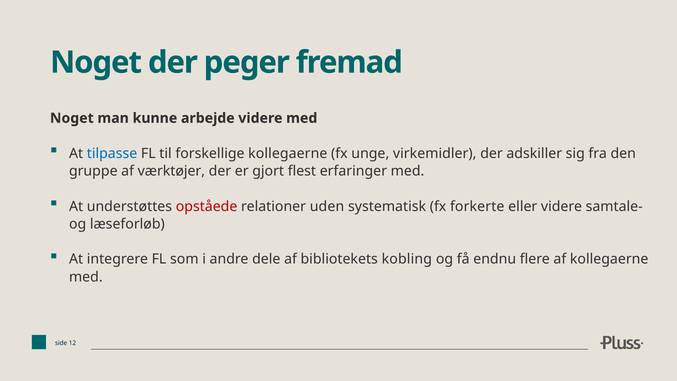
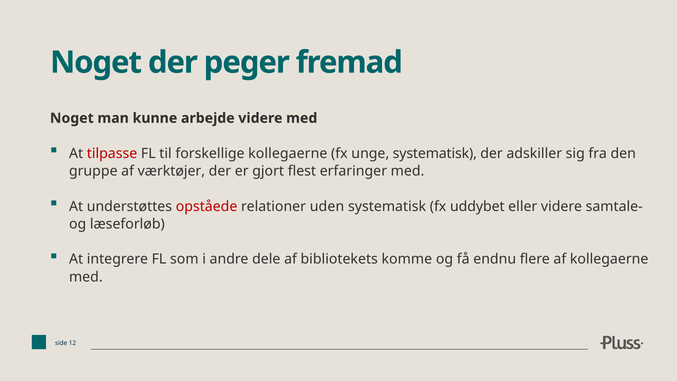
tilpasse colour: blue -> red (112, 153)
unge virkemidler: virkemidler -> systematisk (435, 153)
forkerte: forkerte -> uddybet (477, 206)
kobling: kobling -> komme (407, 259)
